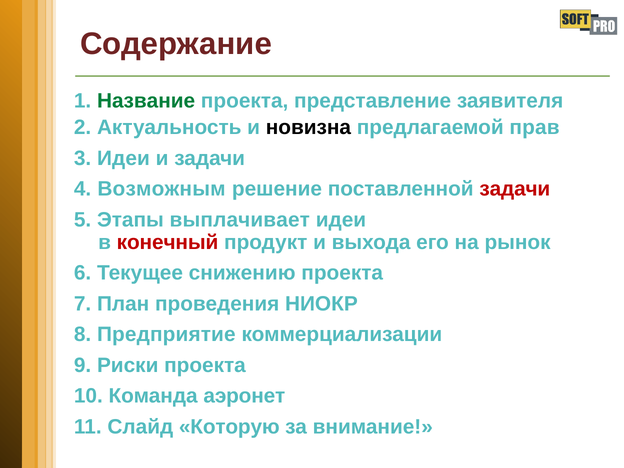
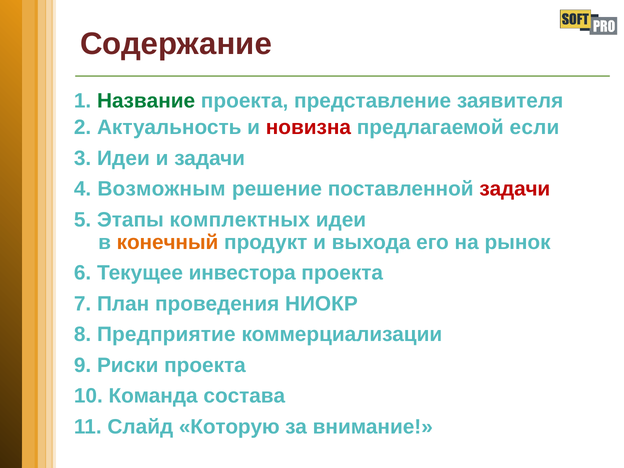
новизна colour: black -> red (308, 128)
прав: прав -> если (534, 128)
выплачивает: выплачивает -> комплектных (240, 220)
конечный colour: red -> orange (168, 242)
снижению: снижению -> инвестора (242, 273)
аэронет: аэронет -> состава (244, 396)
